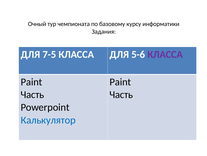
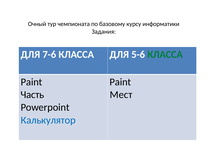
7-5: 7-5 -> 7-6 (49, 54)
КЛАССА colour: purple -> green (165, 54)
Часть: Часть -> Мест (121, 94)
